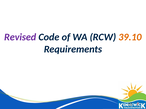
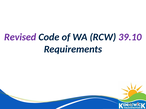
39.10 colour: orange -> purple (130, 37)
